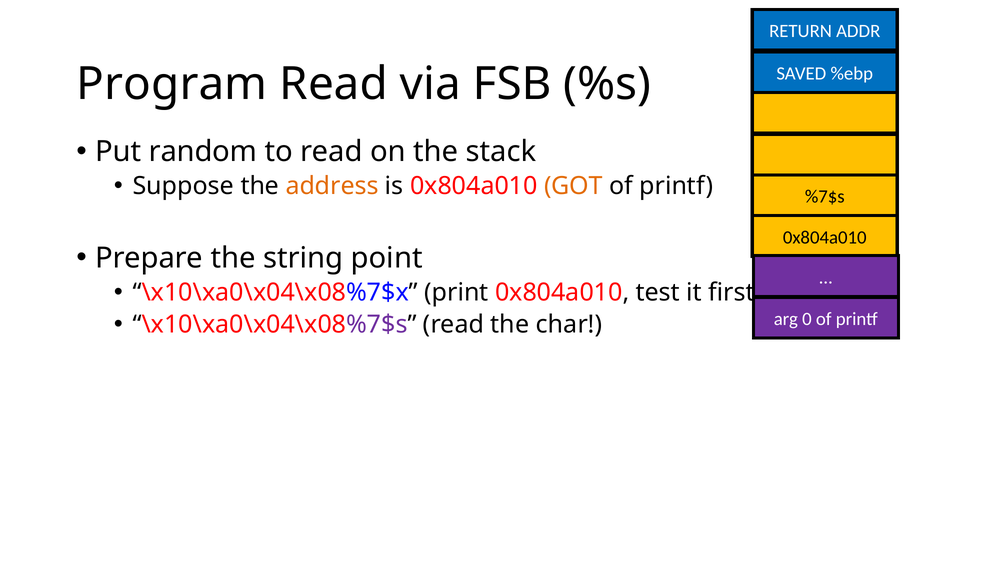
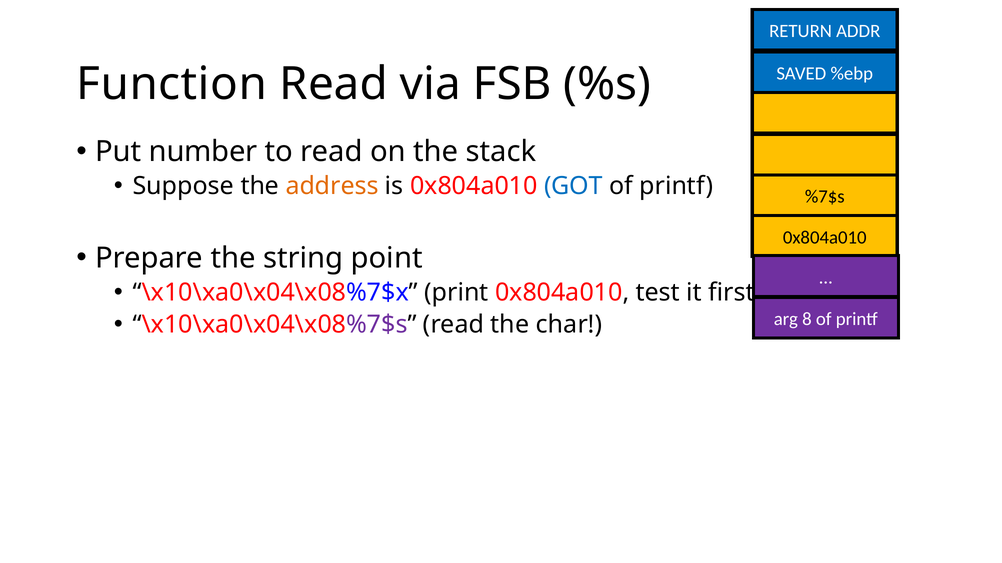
Program: Program -> Function (172, 84)
random: random -> number (203, 152)
GOT colour: orange -> blue (573, 186)
0: 0 -> 8 (807, 319)
